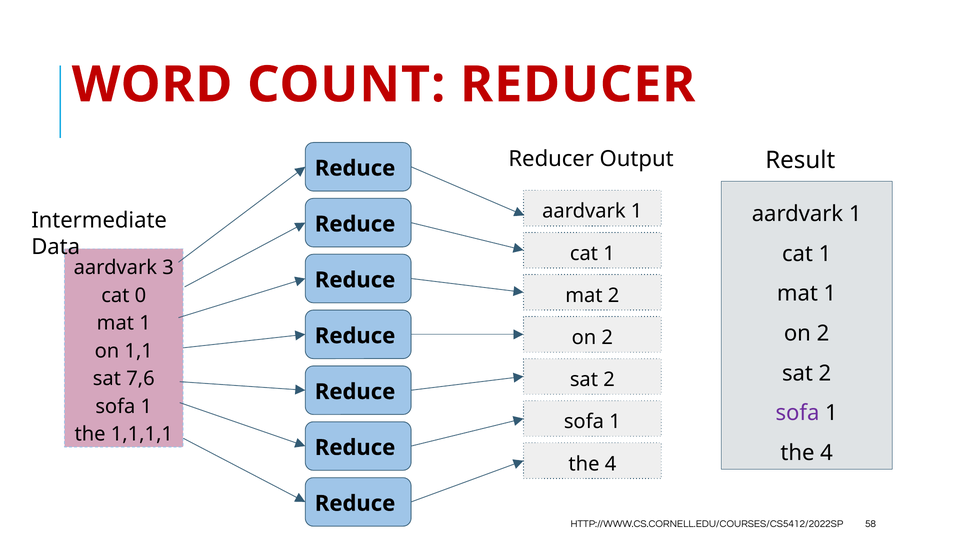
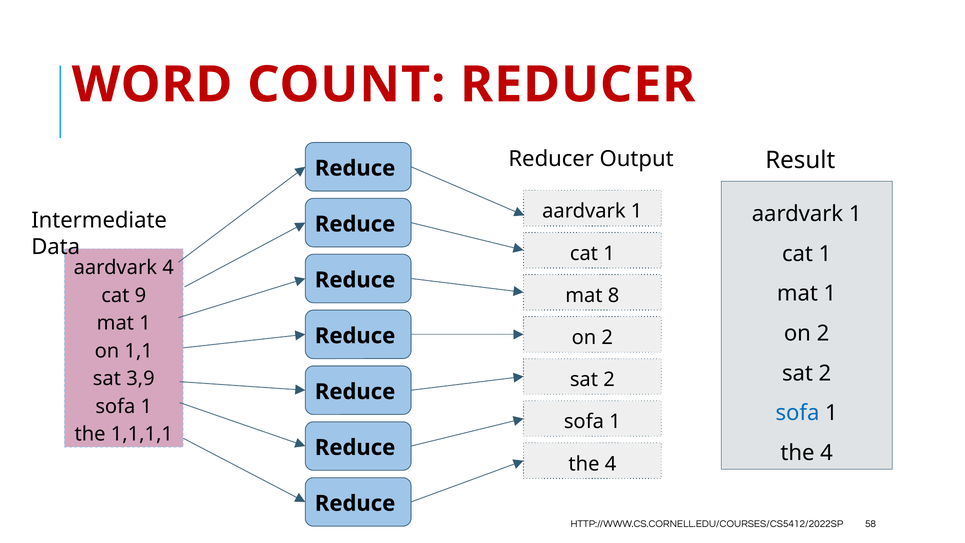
aardvark 3: 3 -> 4 (168, 268)
0: 0 -> 9 (140, 295)
mat 2: 2 -> 8 (614, 295)
7,6: 7,6 -> 3,9 (140, 379)
sofa colour: purple -> blue (797, 413)
